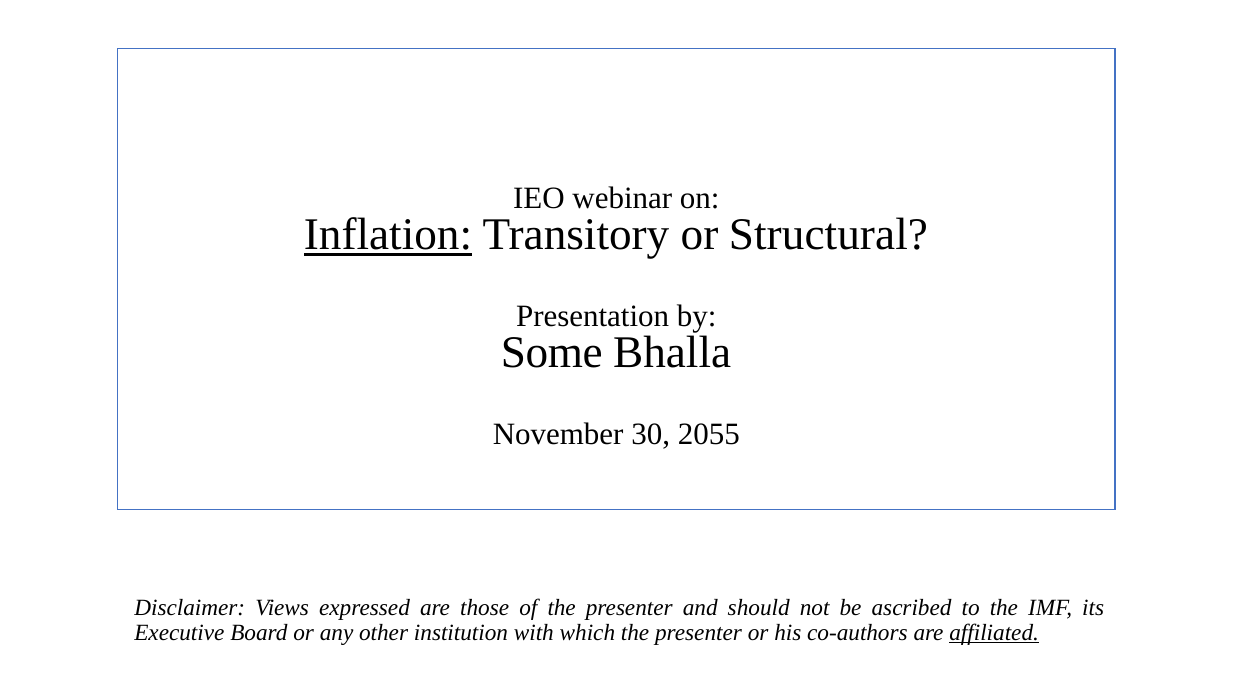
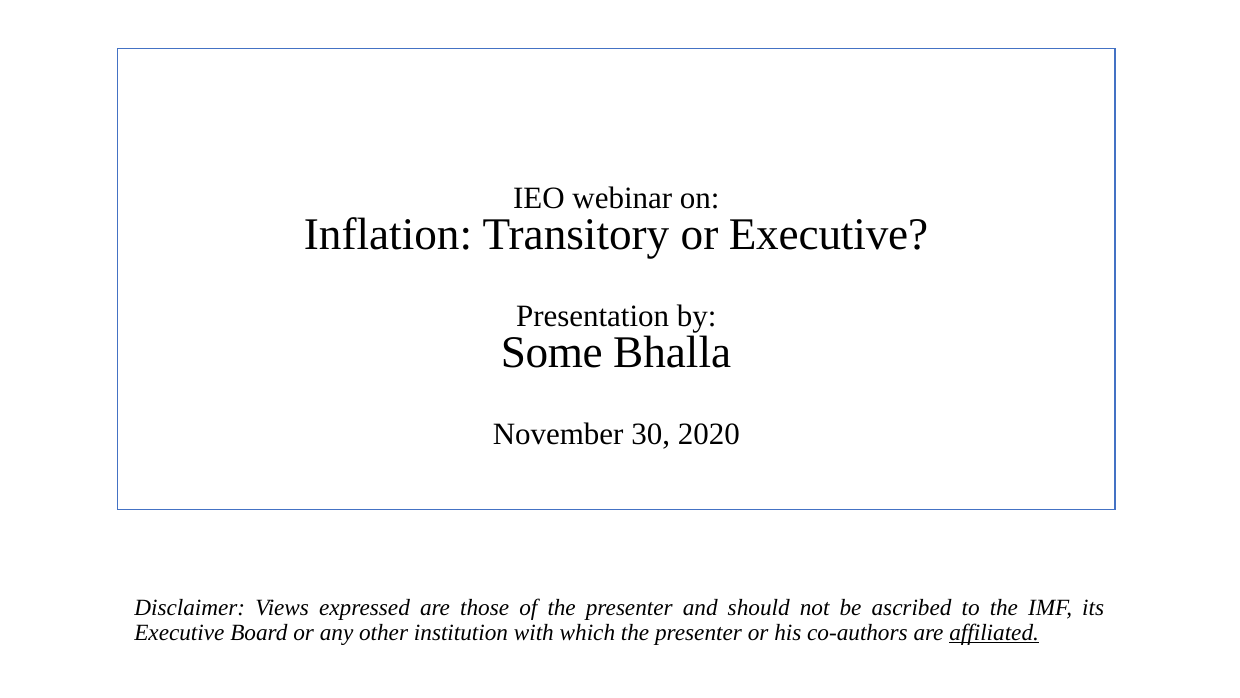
Inflation underline: present -> none (388, 235)
or Structural: Structural -> Executive (828, 235)
2055: 2055 -> 2020 (709, 434)
